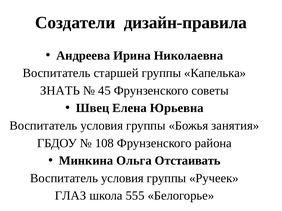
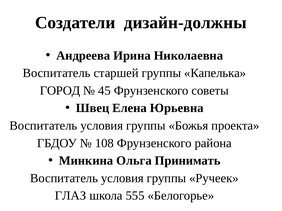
дизайн-правила: дизайн-правила -> дизайн-должны (185, 23)
ЗНАТЬ: ЗНАТЬ -> ГОРОД (60, 91)
занятия: занятия -> проекта (235, 126)
Отстаивать: Отстаивать -> Принимать (188, 161)
